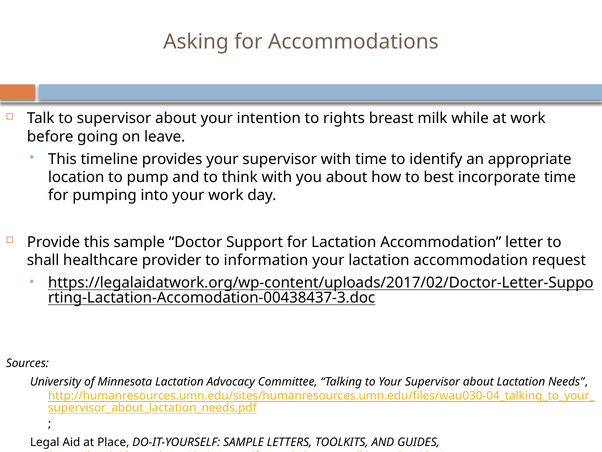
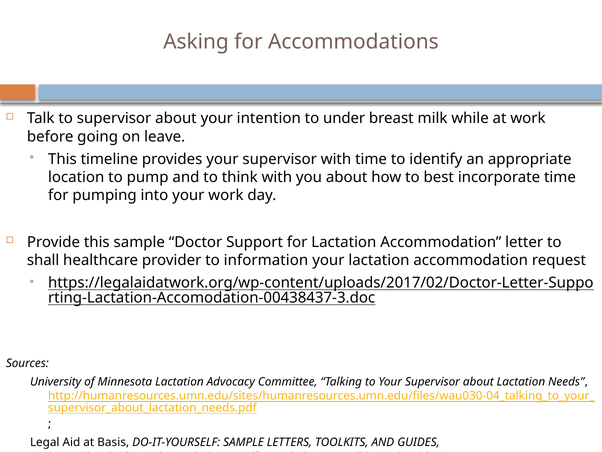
rights: rights -> under (344, 118)
Place: Place -> Basis (113, 442)
